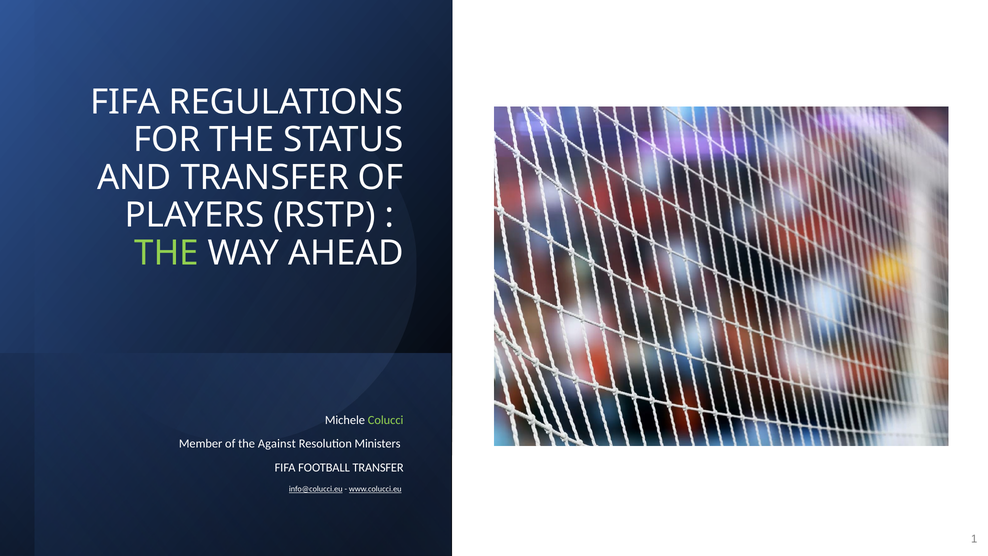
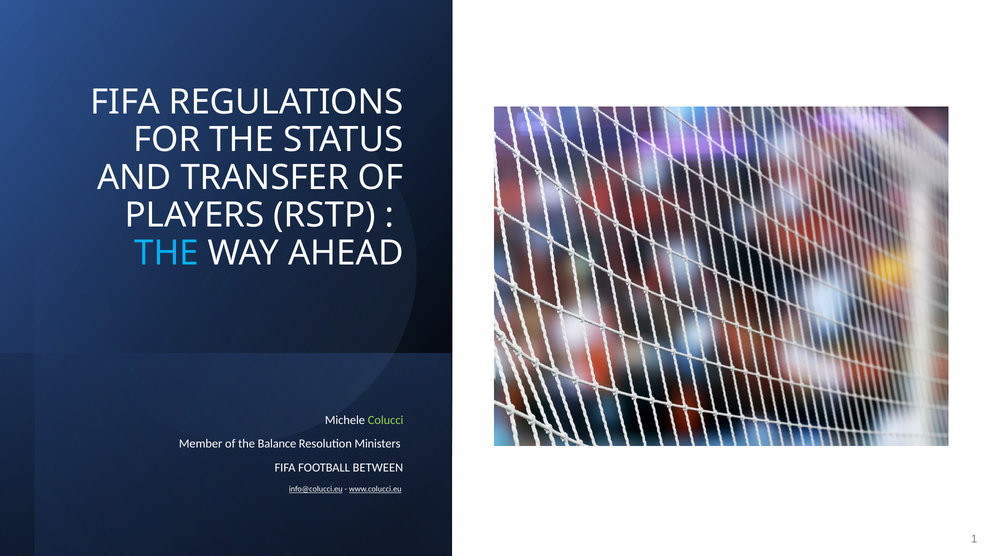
THE colour: light green -> light blue (167, 253)
Against: Against -> Balance (277, 444)
FOOTBALL TRANSFER: TRANSFER -> BETWEEN (378, 467)
